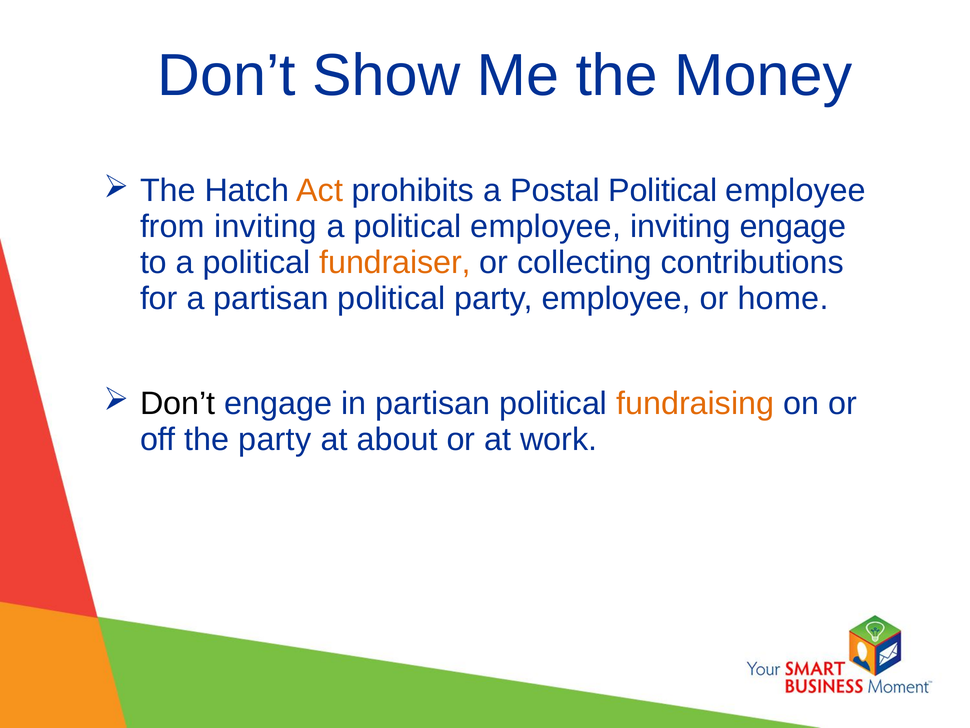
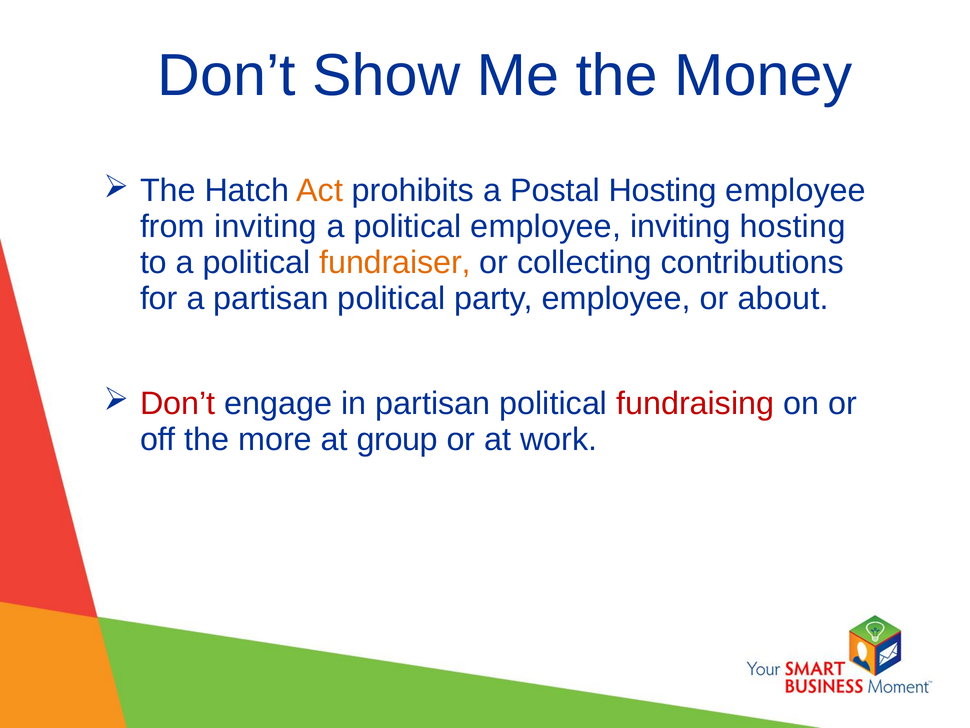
Postal Political: Political -> Hosting (663, 190)
inviting engage: engage -> hosting (793, 226)
home: home -> about (783, 299)
Don’t colour: black -> red (178, 403)
fundraising colour: orange -> red (695, 403)
the party: party -> more (275, 439)
about: about -> group (397, 439)
